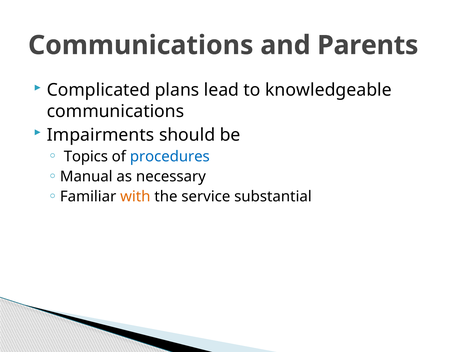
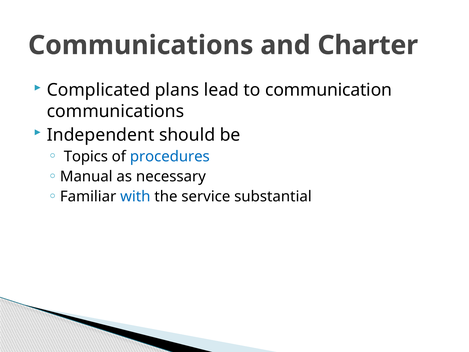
Parents: Parents -> Charter (368, 45)
knowledgeable: knowledgeable -> communication (329, 90)
Impairments: Impairments -> Independent (101, 135)
with colour: orange -> blue (135, 197)
